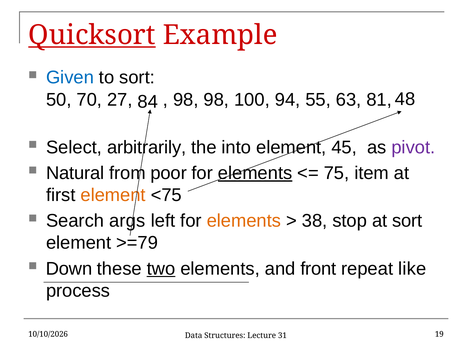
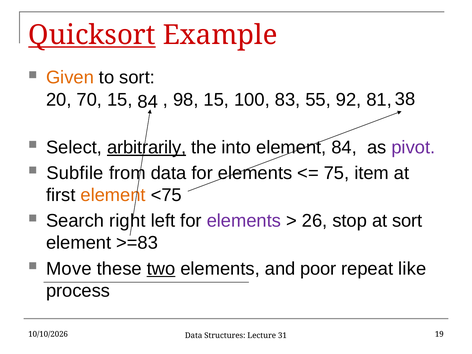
Given colour: blue -> orange (70, 78)
50: 50 -> 20 (59, 100)
70 27: 27 -> 15 (120, 100)
98 98: 98 -> 15 (216, 100)
94: 94 -> 83 (288, 100)
63: 63 -> 92 (349, 100)
48: 48 -> 38 (405, 99)
arbitrarily underline: none -> present (147, 147)
element 45: 45 -> 84 (344, 147)
Natural: Natural -> Subfile (75, 173)
from poor: poor -> data (169, 173)
elements underline: present -> none (255, 173)
args: args -> right (127, 221)
elements colour: orange -> purple (244, 221)
38: 38 -> 26 (315, 221)
>=79: >=79 -> >=83 (137, 243)
Down: Down -> Move (69, 269)
front: front -> poor (318, 269)
